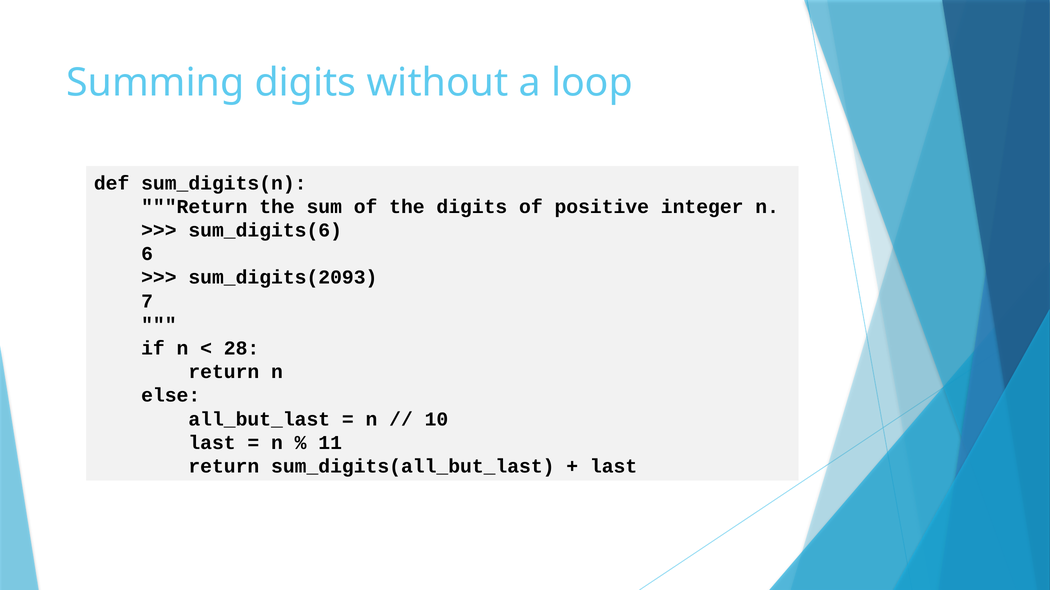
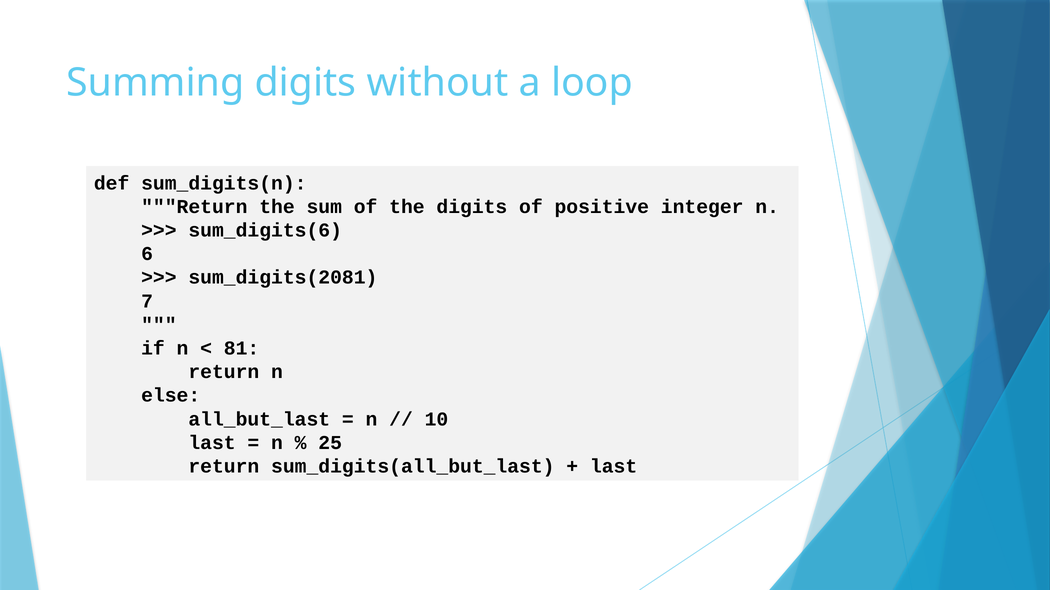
sum_digits(2093: sum_digits(2093 -> sum_digits(2081 (283, 278)
28: 28 -> 81 (242, 349)
11: 11 -> 25 (330, 443)
